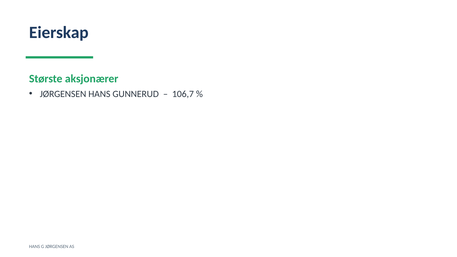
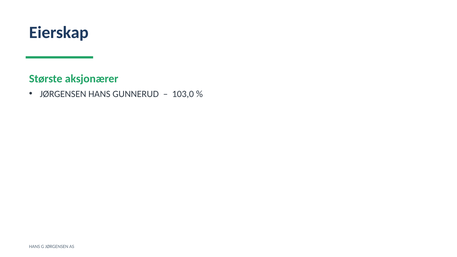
106,7: 106,7 -> 103,0 (183, 94)
